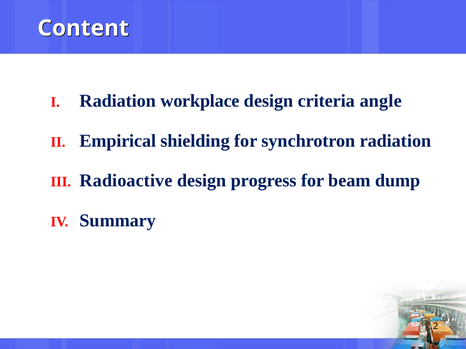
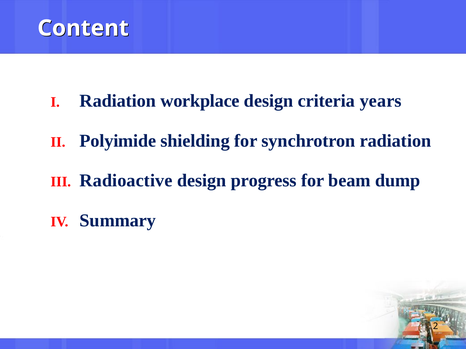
angle: angle -> years (381, 101)
Empirical: Empirical -> Polyimide (118, 141)
